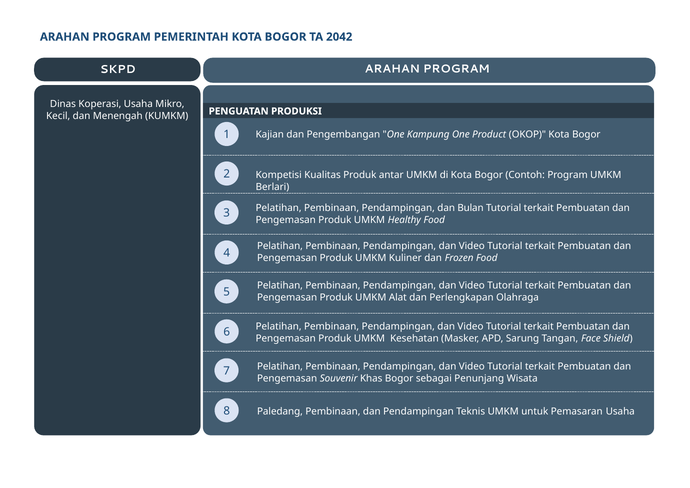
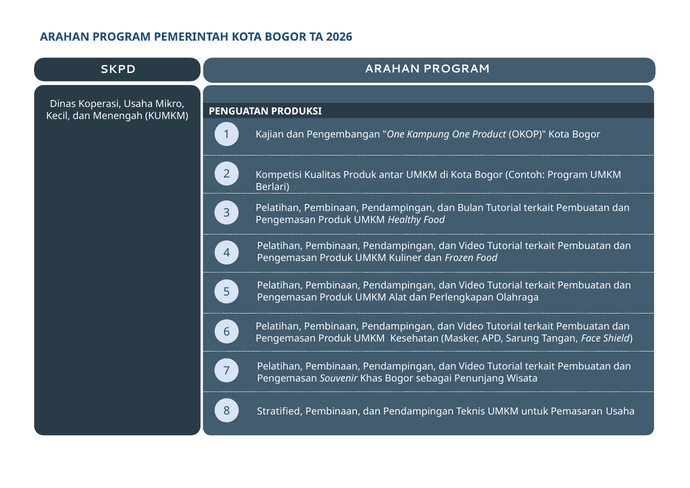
2042: 2042 -> 2026 (339, 37)
Paledang: Paledang -> Stratified (280, 411)
